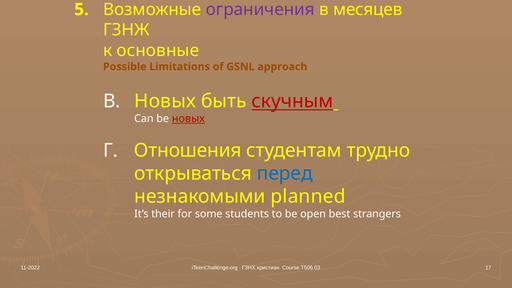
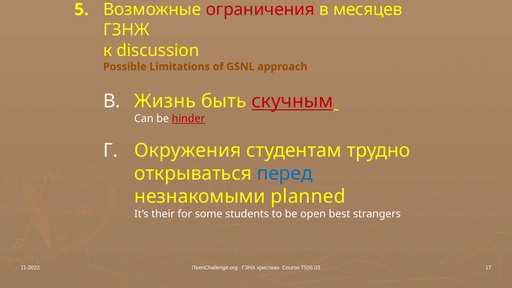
ограничения colour: purple -> red (260, 10)
основные: основные -> discussion (158, 50)
B Новых: Новых -> Жизнь (165, 101)
be новых: новых -> hinder (188, 119)
Отношения: Отношения -> Окружения (188, 150)
